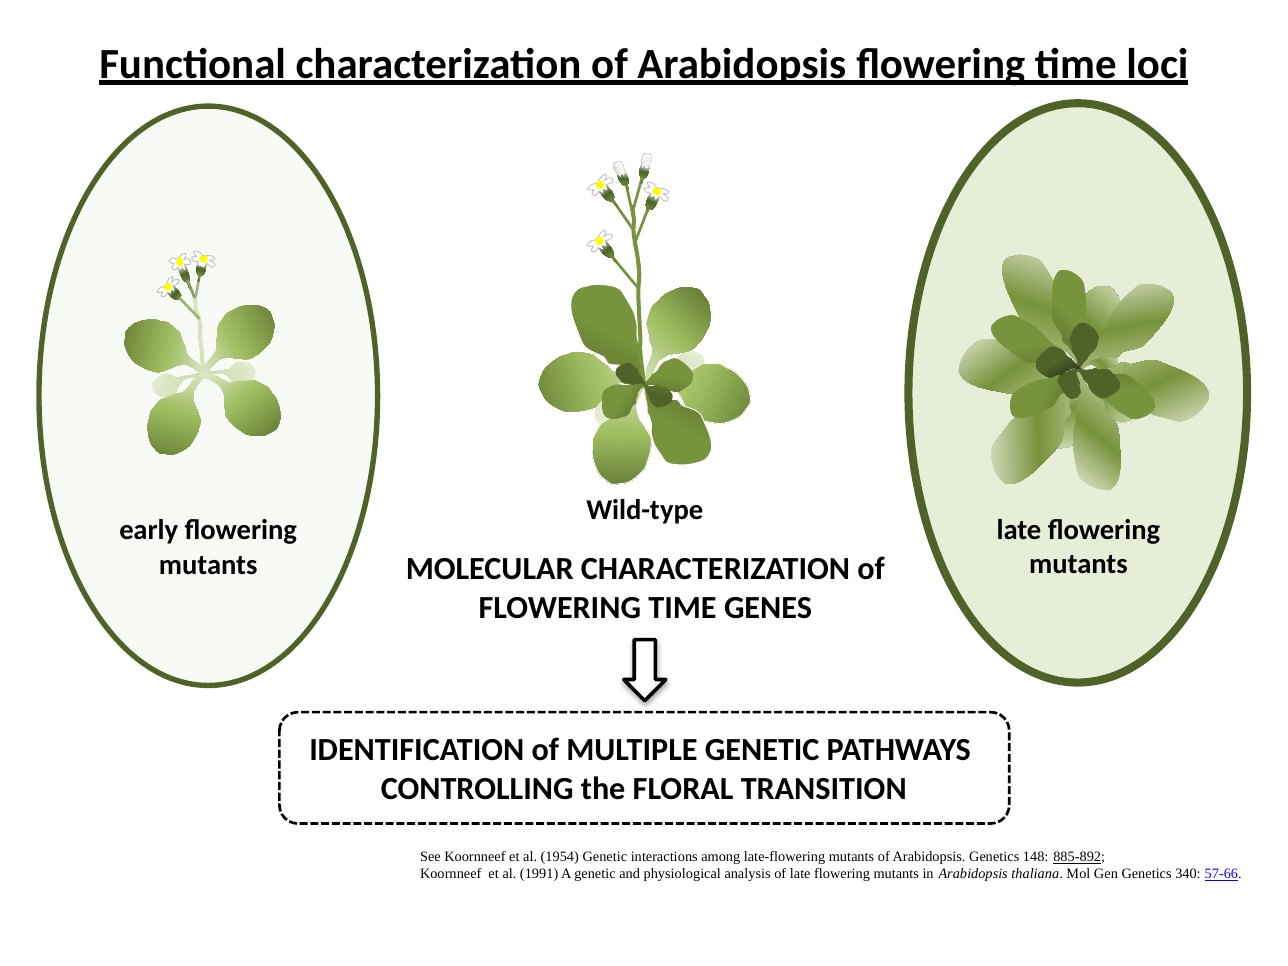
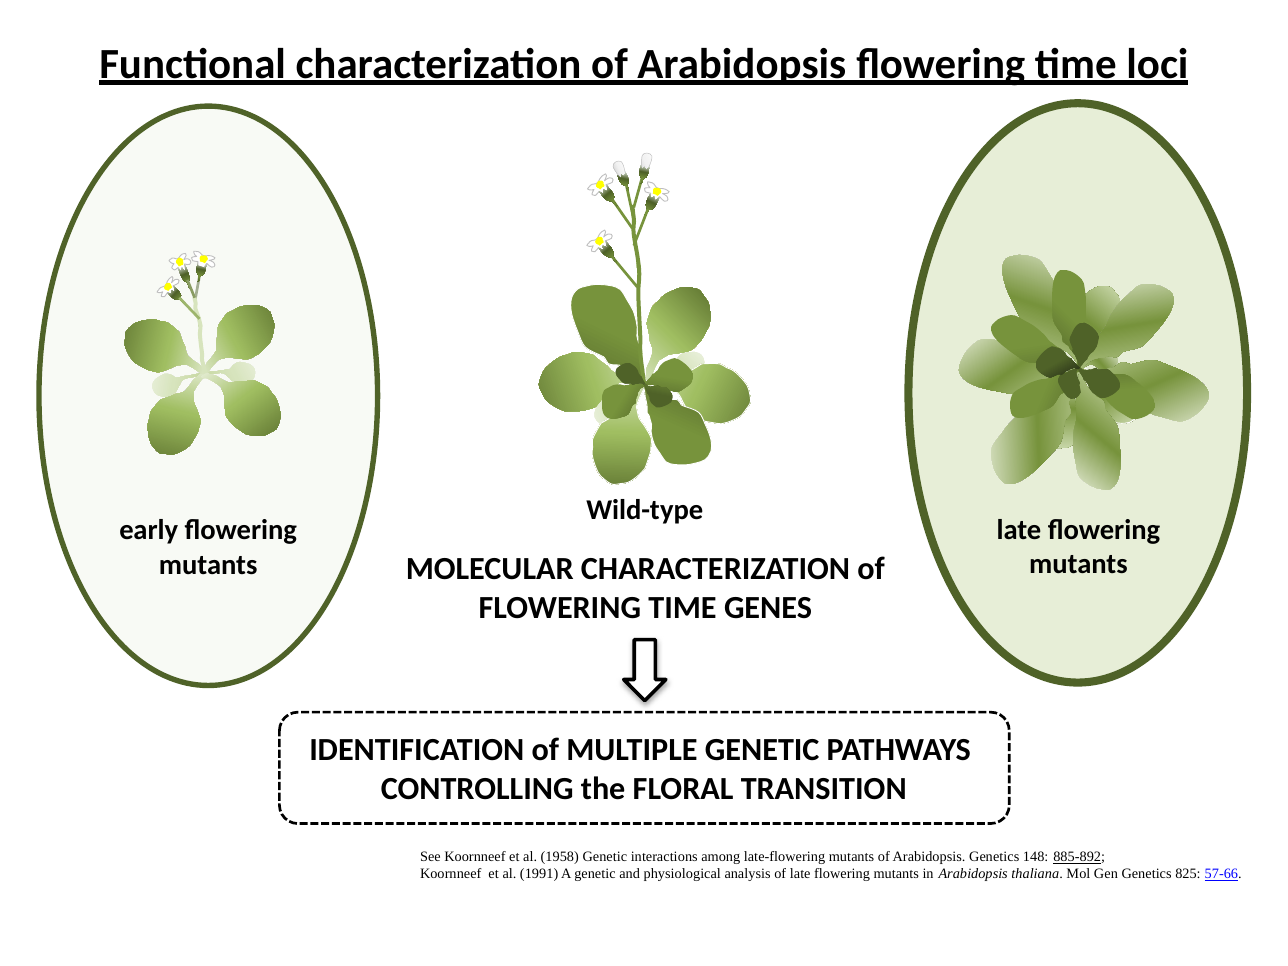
1954: 1954 -> 1958 (560, 857)
340: 340 -> 825 (1188, 874)
